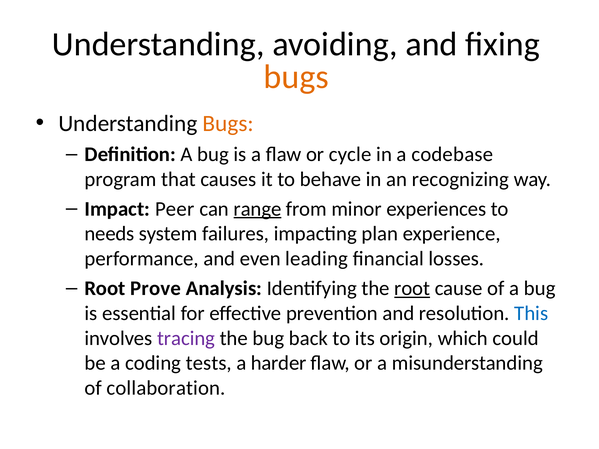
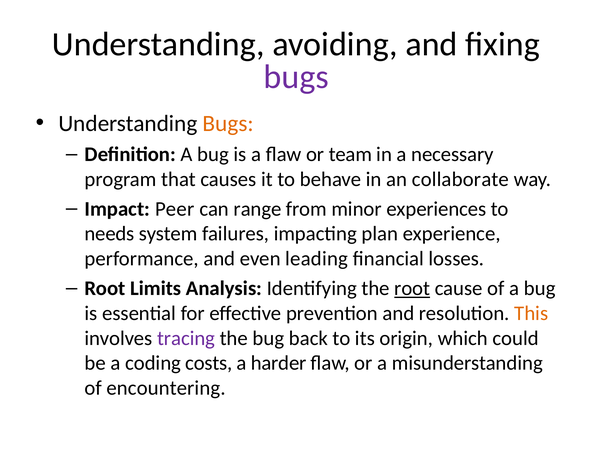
bugs colour: orange -> purple (296, 77)
cycle: cycle -> team (350, 154)
codebase: codebase -> necessary (452, 154)
recognizing: recognizing -> collaborate (460, 179)
range underline: present -> none (257, 209)
Prove: Prove -> Limits (156, 288)
This colour: blue -> orange (531, 313)
tests: tests -> costs (209, 363)
collaboration: collaboration -> encountering (166, 388)
